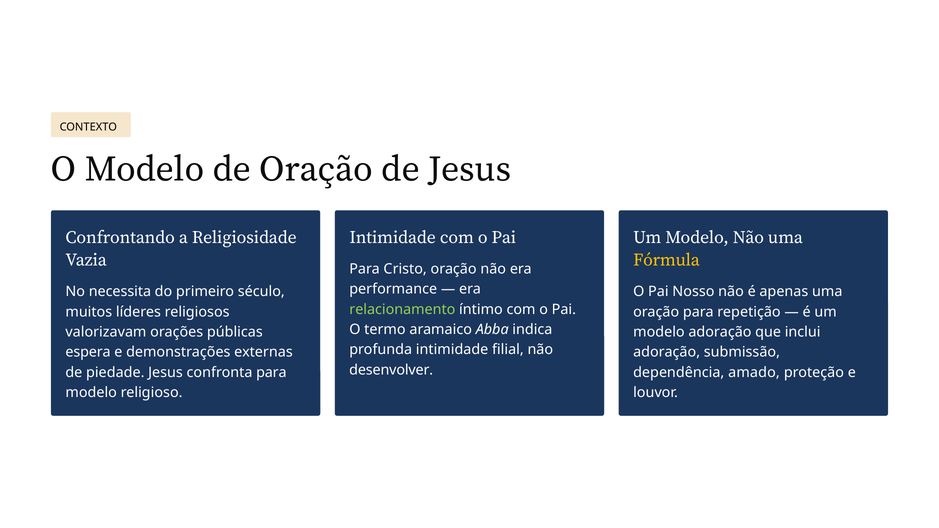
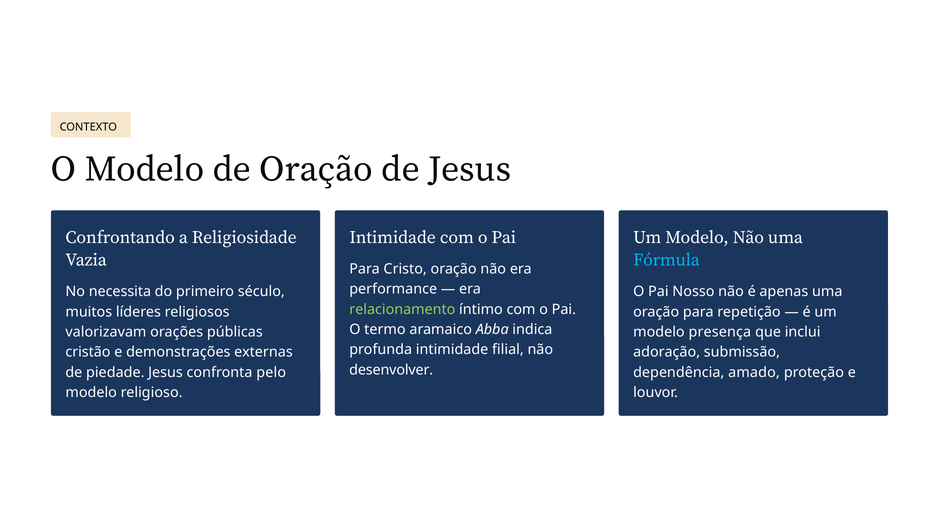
Fórmula colour: yellow -> light blue (666, 260)
modelo adoração: adoração -> presença (720, 332)
espera: espera -> cristão (88, 352)
confronta para: para -> pelo (271, 373)
